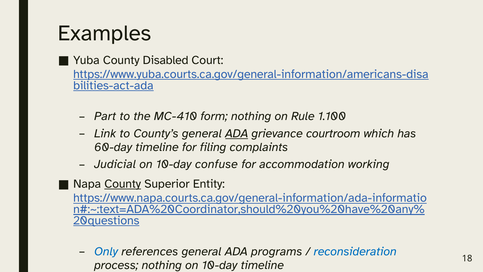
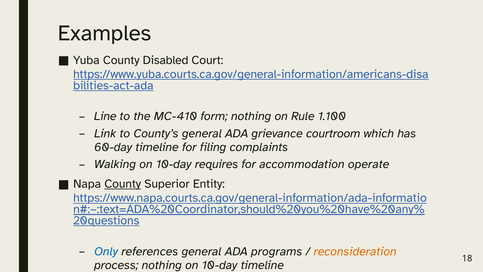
Part: Part -> Line (105, 116)
ADA underline: present -> none (237, 133)
Judicial: Judicial -> Walking (115, 164)
confuse: confuse -> requires (217, 164)
working: working -> operate (369, 164)
reconsideration colour: blue -> orange (355, 251)
